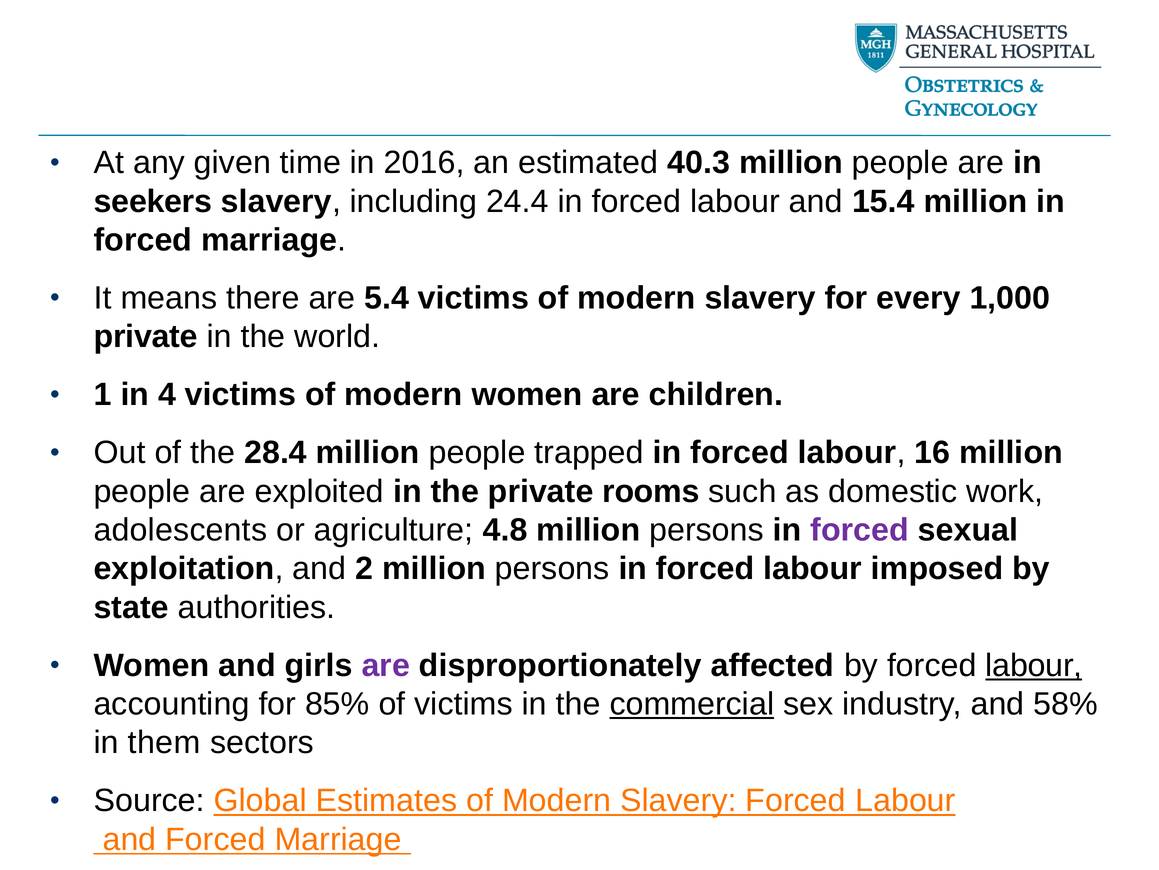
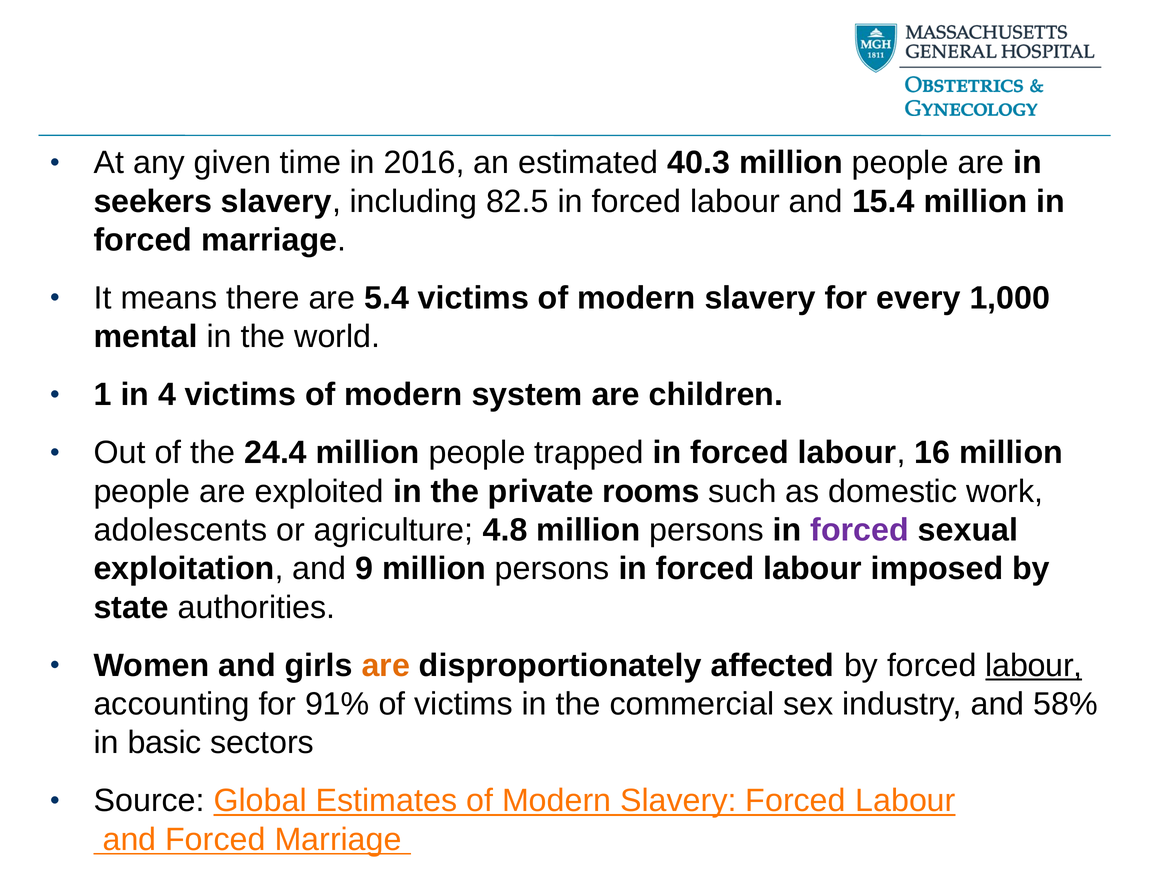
24.4: 24.4 -> 82.5 (517, 201)
private: private -> mental (146, 336)
modern women: women -> system (527, 394)
28.4: 28.4 -> 24.4 (276, 452)
2: 2 -> 9 (364, 568)
are colour: purple -> orange (386, 665)
85%: 85% -> 91% (337, 704)
commercial underline: present -> none (692, 704)
them: them -> basic (165, 742)
